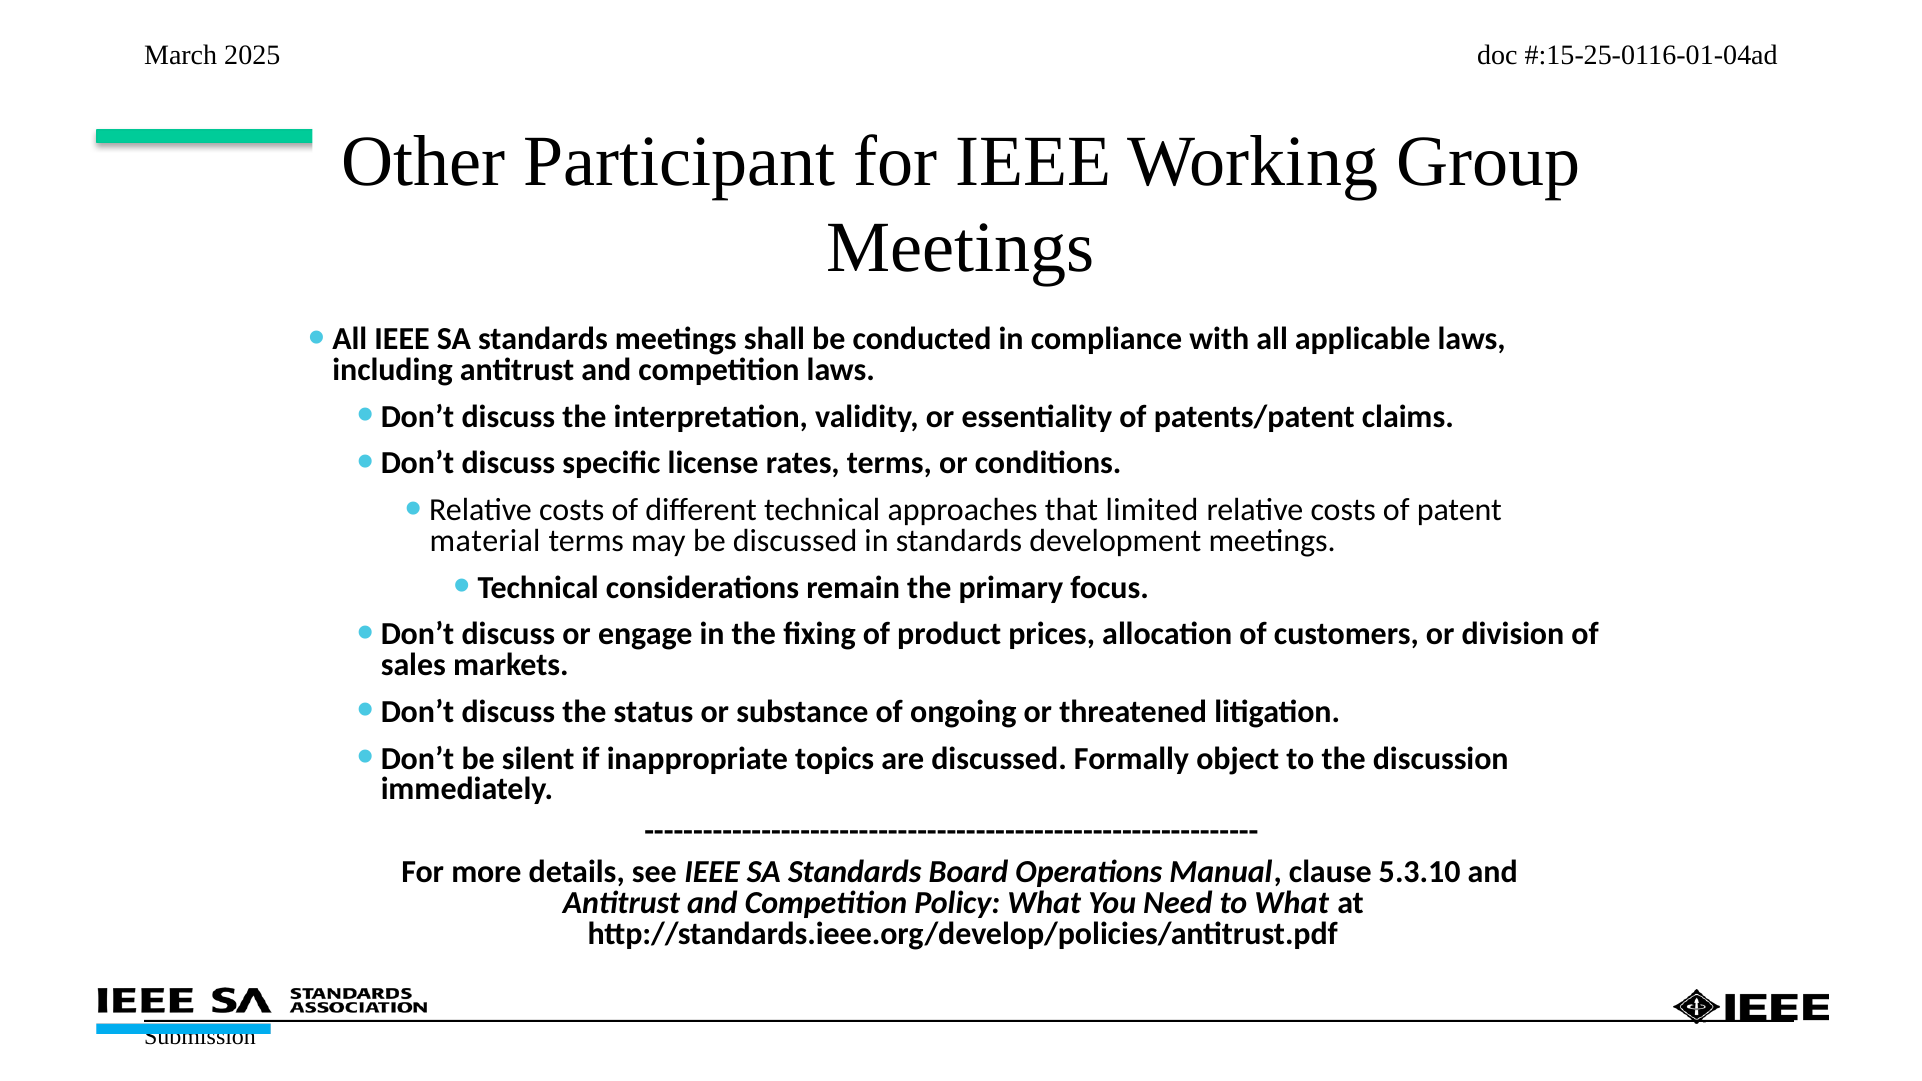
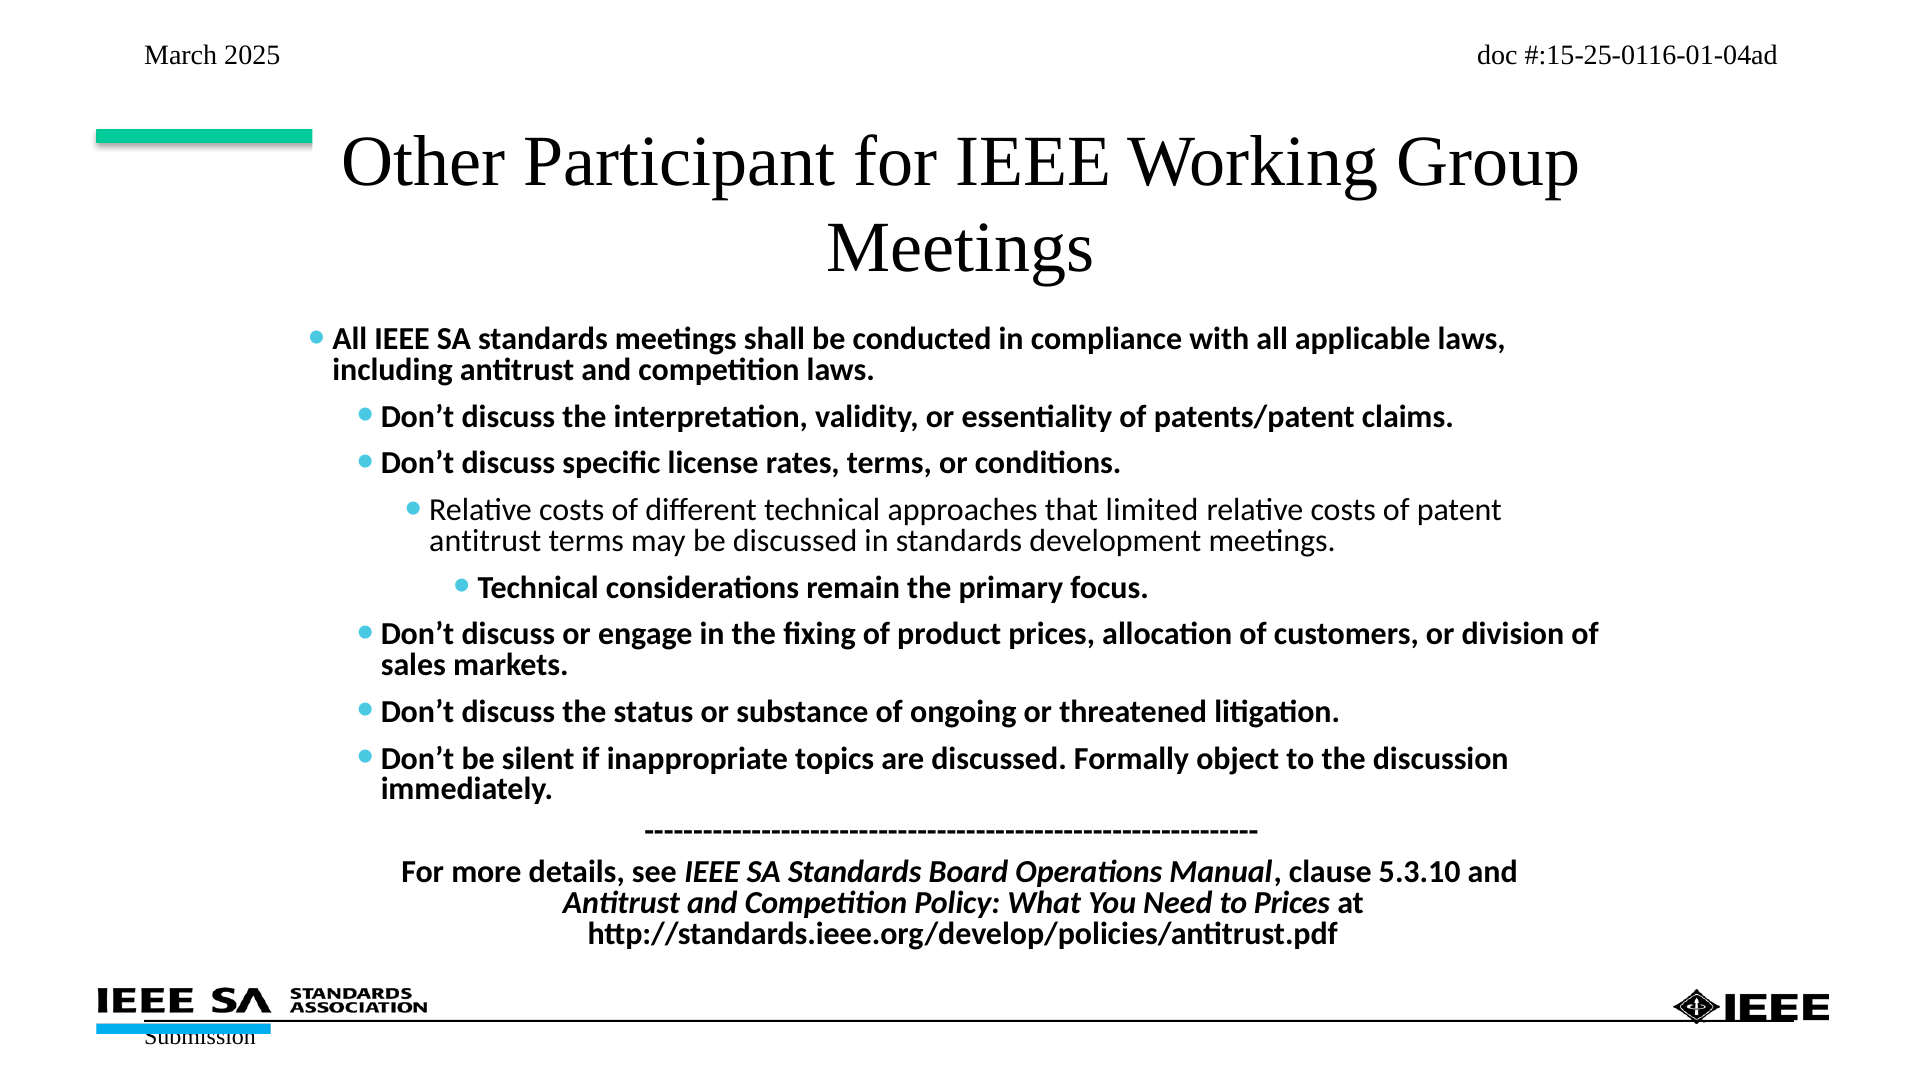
material: material -> antitrust (485, 541)
to What: What -> Prices (1292, 903)
